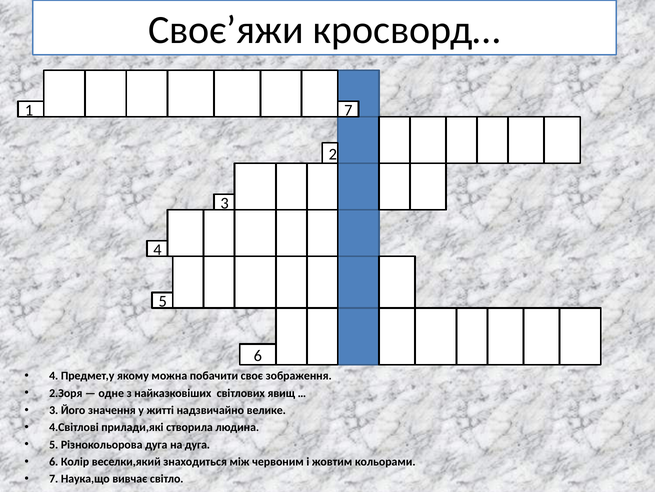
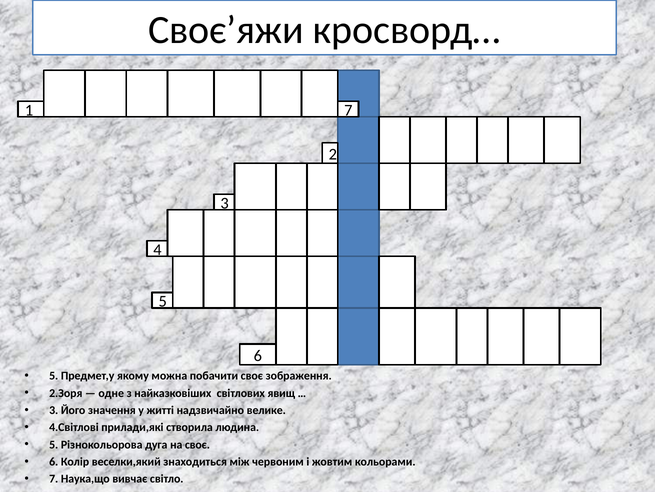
4: 4 -> 5 (54, 375)
на дуга: дуга -> своє (197, 444)
